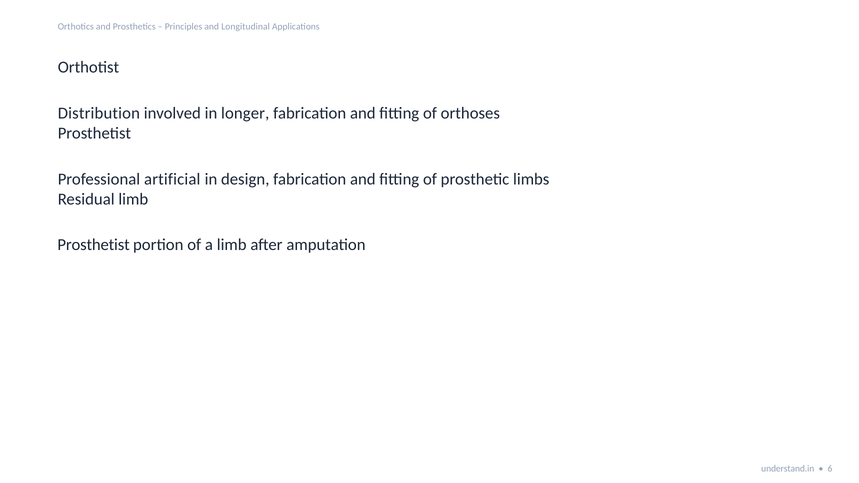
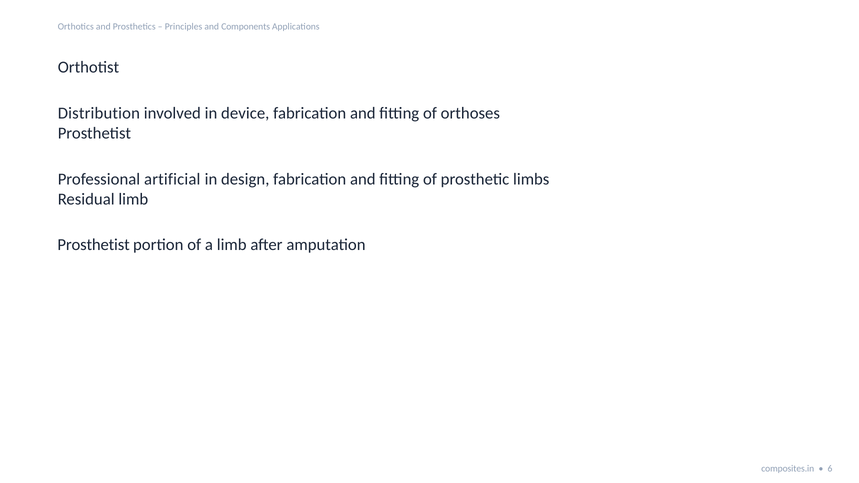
Longitudinal: Longitudinal -> Components (246, 27)
longer: longer -> device (245, 113)
understand.in: understand.in -> composites.in (788, 469)
